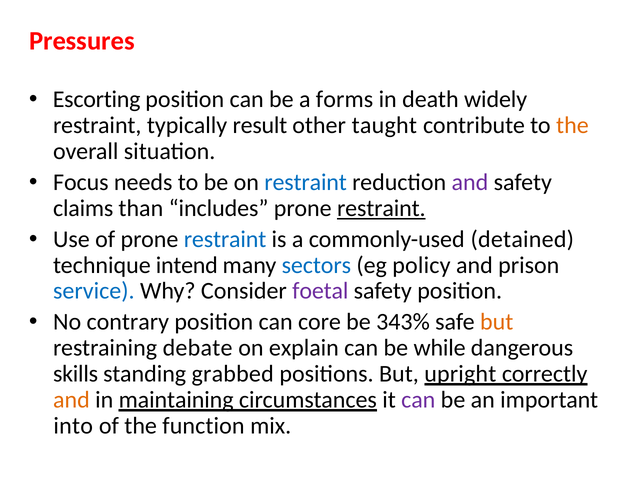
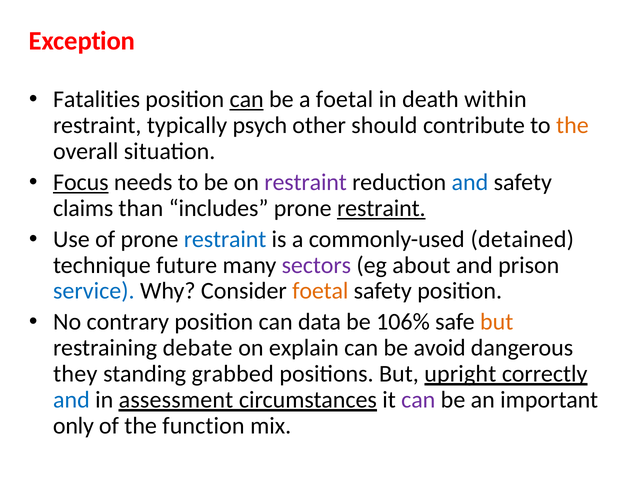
Pressures: Pressures -> Exception (82, 41)
Escorting: Escorting -> Fatalities (97, 99)
can underline: none -> present (247, 99)
a forms: forms -> foetal (345, 99)
widely: widely -> within (495, 99)
result: result -> psych (260, 125)
taught: taught -> should (384, 125)
Focus underline: none -> present (81, 182)
restraint colour: blue -> purple (306, 182)
and colour: purple -> blue (470, 182)
intend: intend -> future (187, 265)
sectors colour: blue -> purple (316, 265)
policy: policy -> about (421, 265)
foetal colour: purple -> orange (320, 291)
core: core -> data (320, 322)
343%: 343% -> 106% (403, 322)
while: while -> avoid (440, 348)
skills: skills -> they (75, 374)
and colour: orange -> blue (71, 400)
maintaining: maintaining -> assessment (176, 400)
into: into -> only (73, 426)
